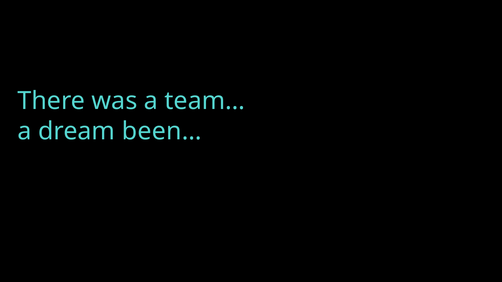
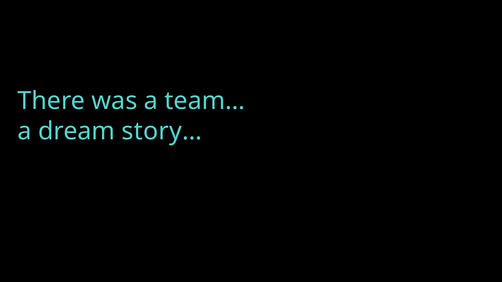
been…: been… -> story… (162, 131)
